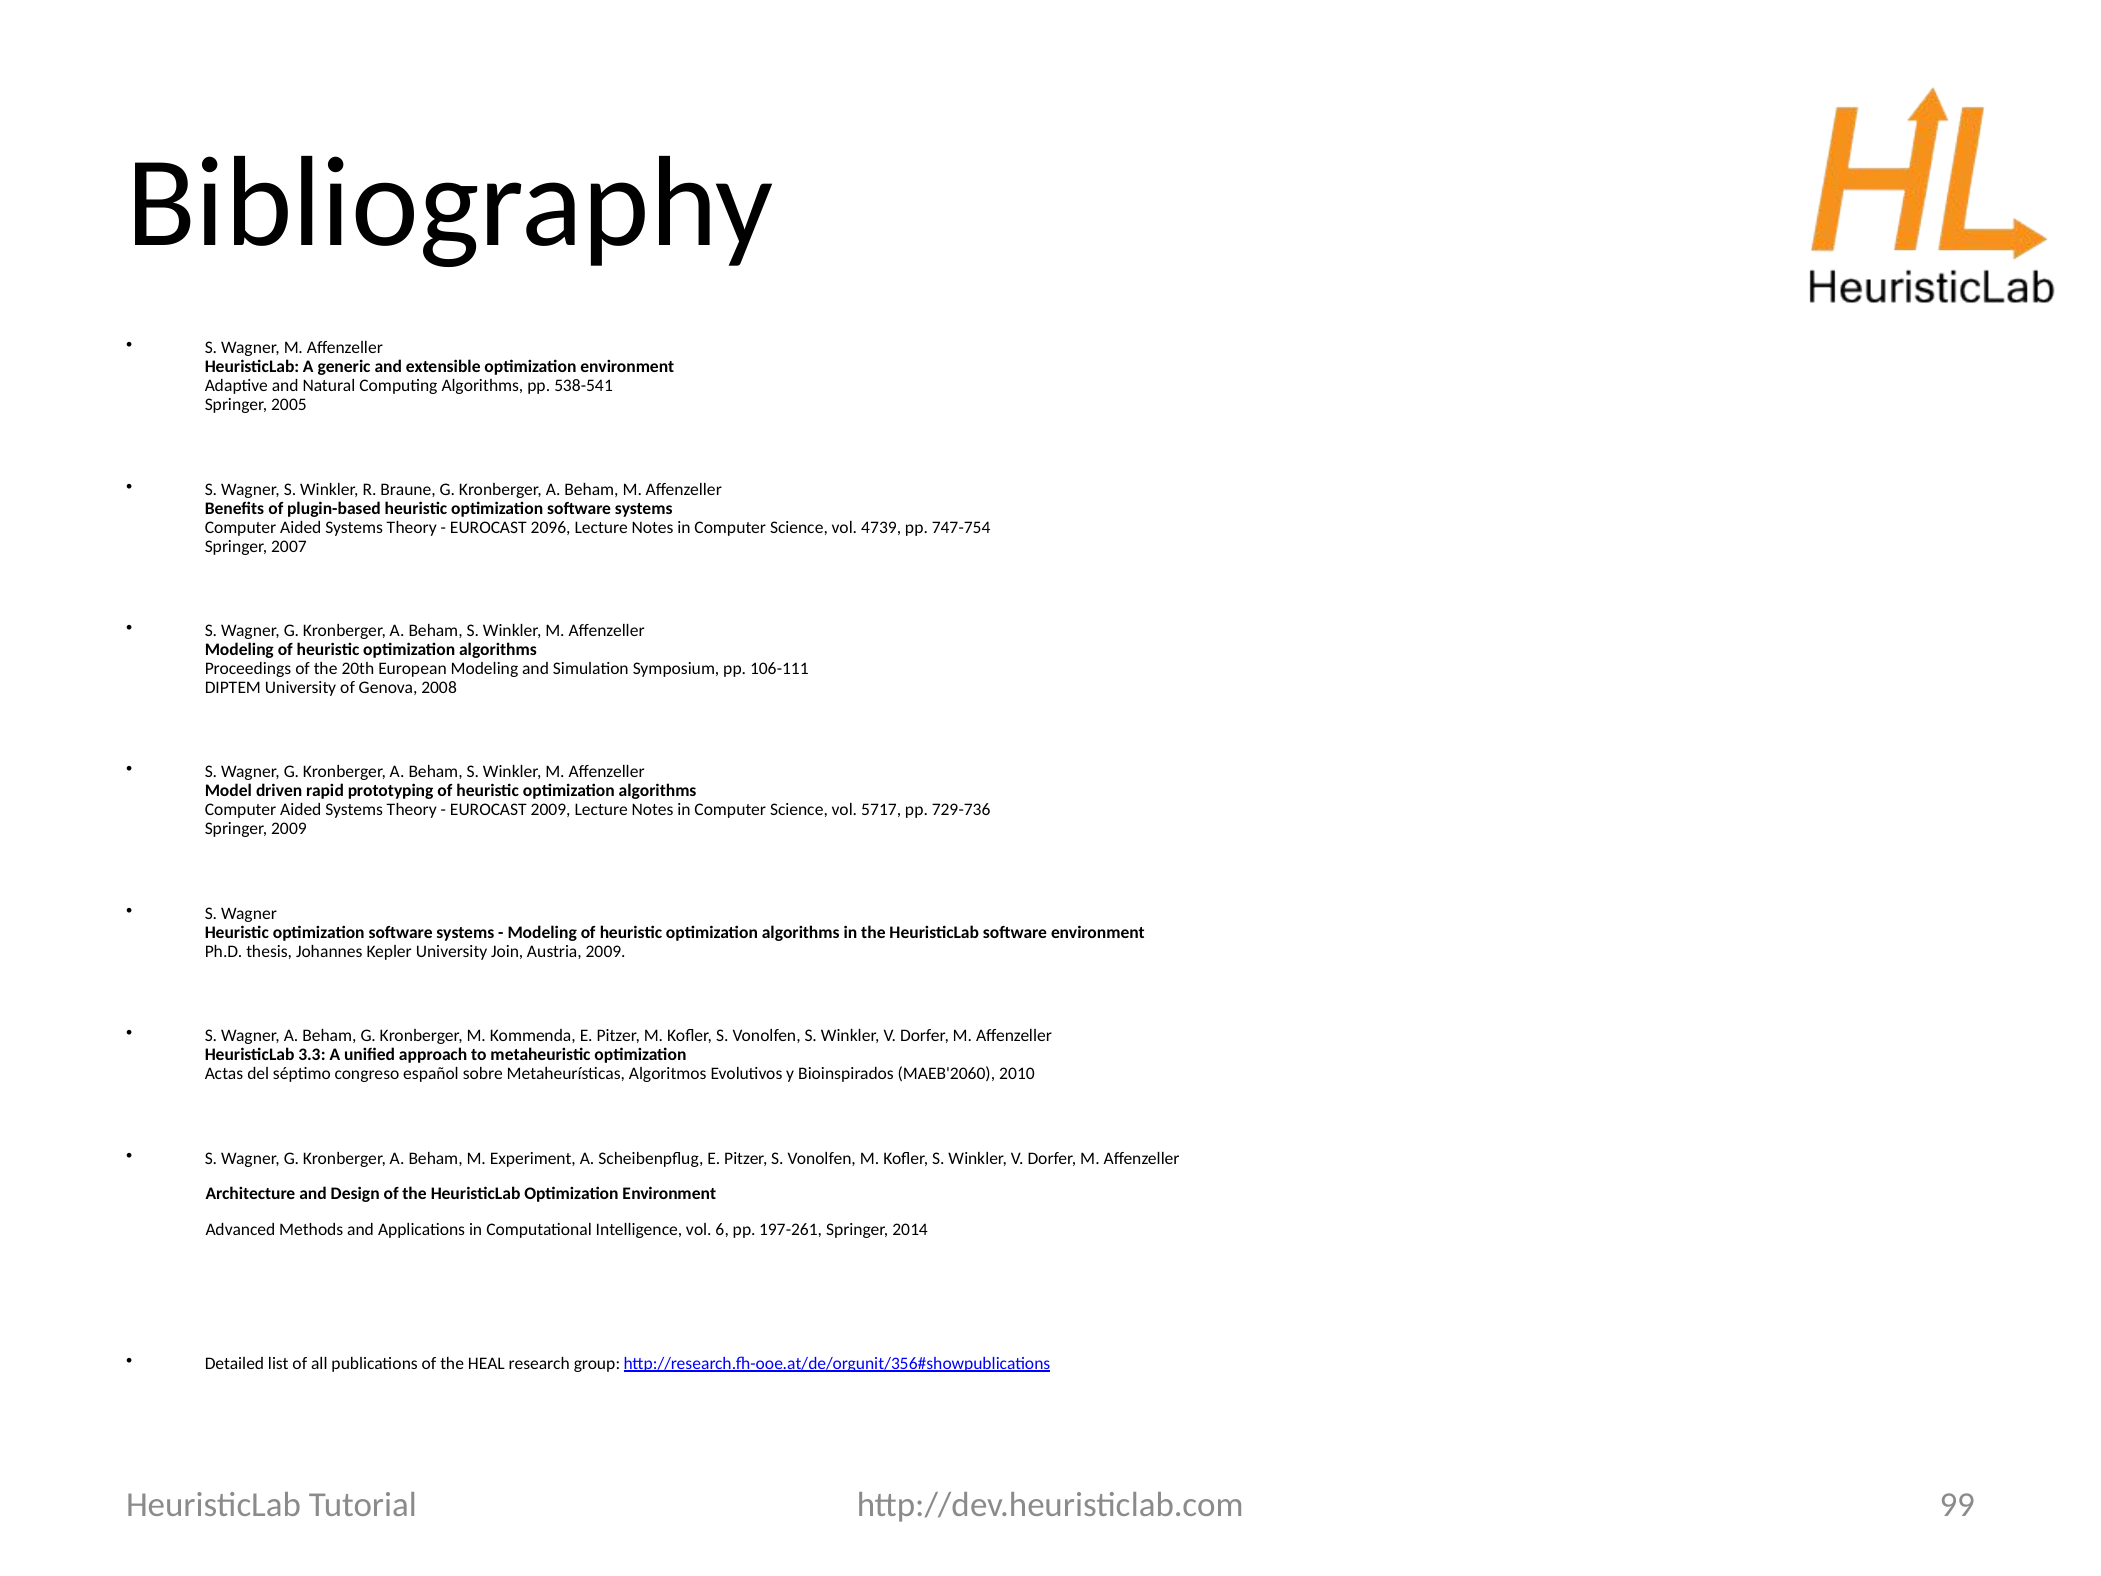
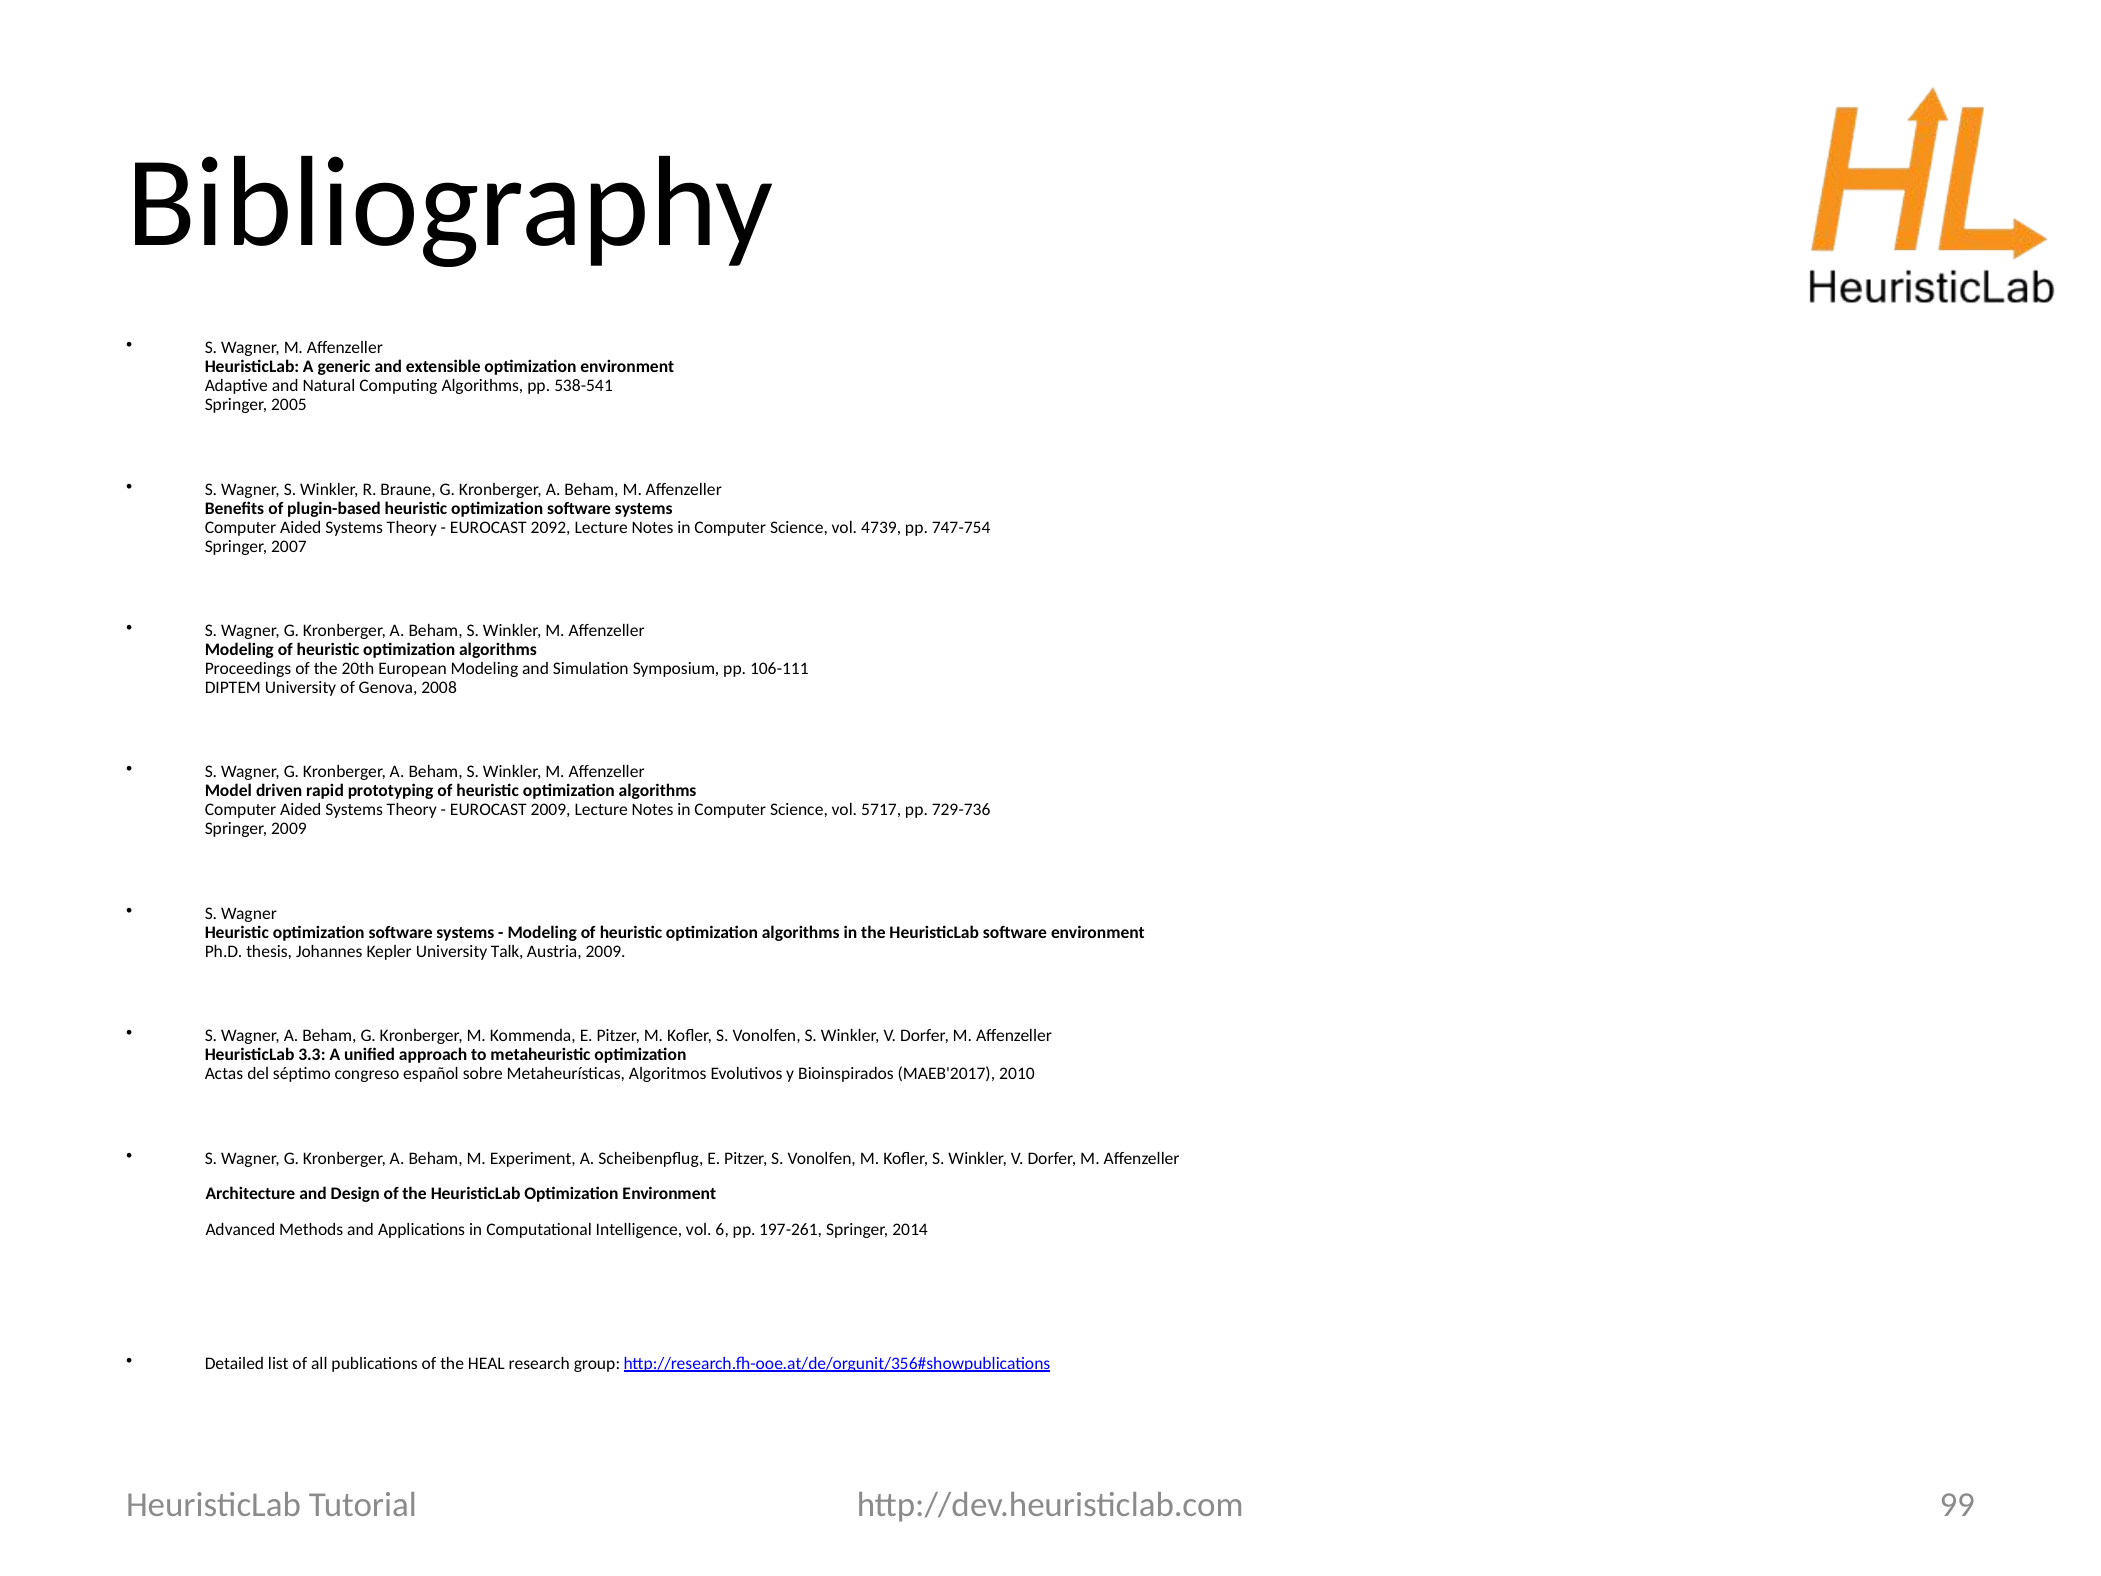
2096: 2096 -> 2092 (551, 527)
Join: Join -> Talk (507, 951)
MAEB'2060: MAEB'2060 -> MAEB'2017 (946, 1074)
